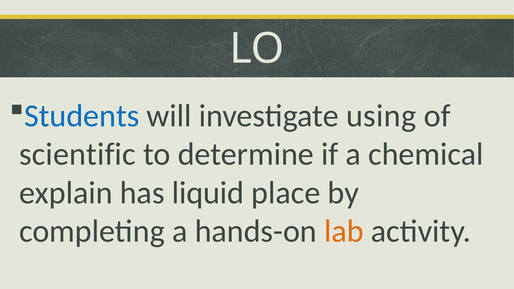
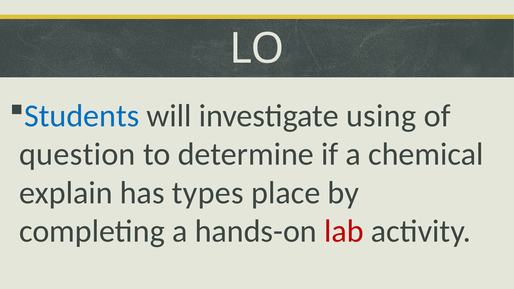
scientific: scientific -> question (77, 154)
liquid: liquid -> types (208, 193)
lab colour: orange -> red (344, 231)
